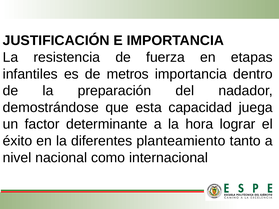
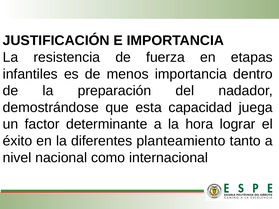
metros: metros -> menos (128, 74)
